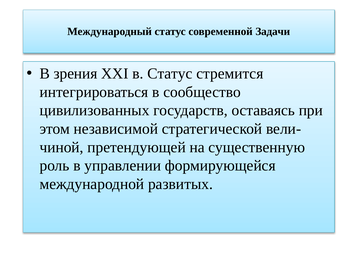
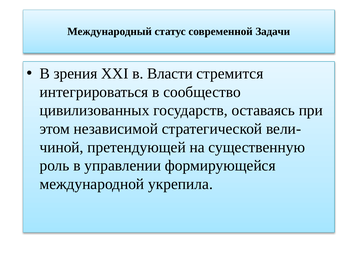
в Статус: Статус -> Власти (170, 74)
развитых: развитых -> укрепила (180, 184)
